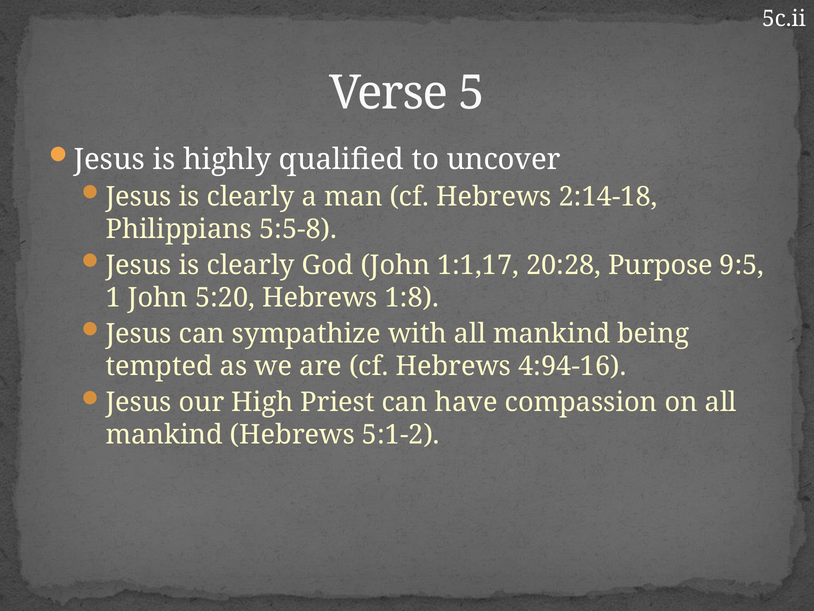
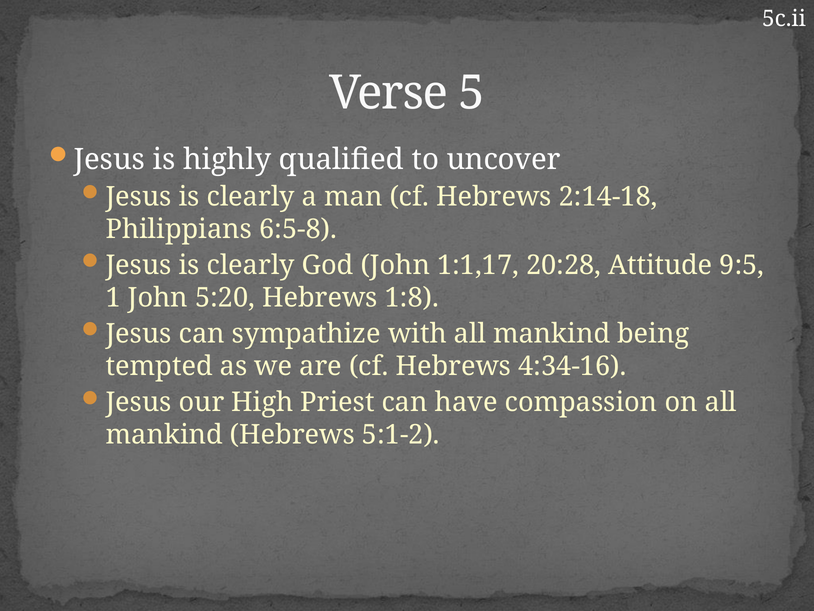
5:5-8: 5:5-8 -> 6:5-8 (298, 229)
Purpose: Purpose -> Attitude (660, 265)
4:94-16: 4:94-16 -> 4:34-16 (572, 366)
